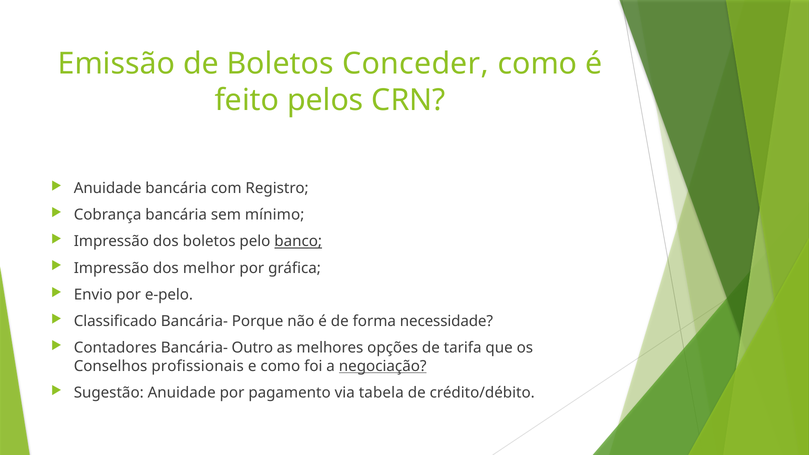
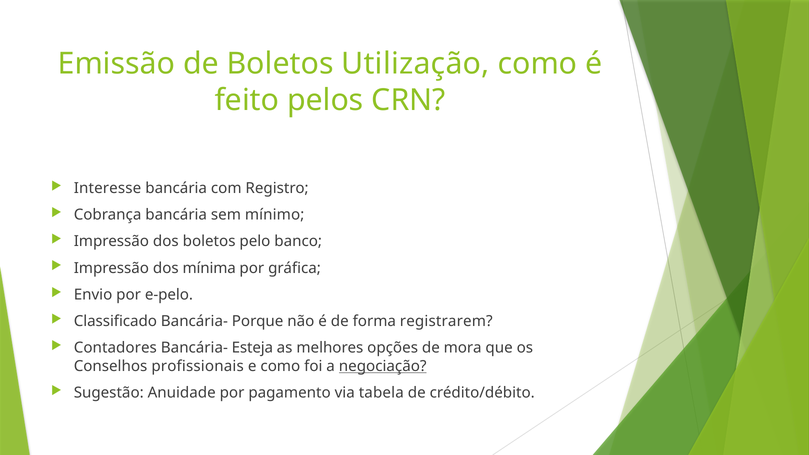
Conceder: Conceder -> Utilização (415, 64)
Anuidade: Anuidade -> Interesse (108, 188)
banco underline: present -> none (298, 241)
melhor: melhor -> mínima (209, 268)
necessidade: necessidade -> registrarem (446, 321)
Outro: Outro -> Esteja (252, 348)
tarifa: tarifa -> mora (463, 348)
